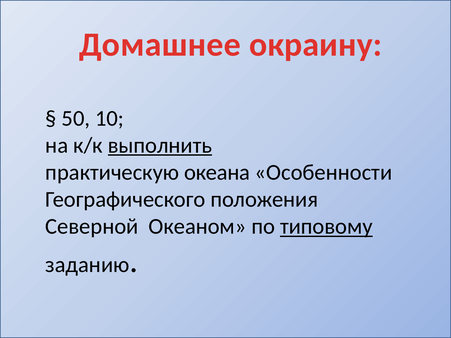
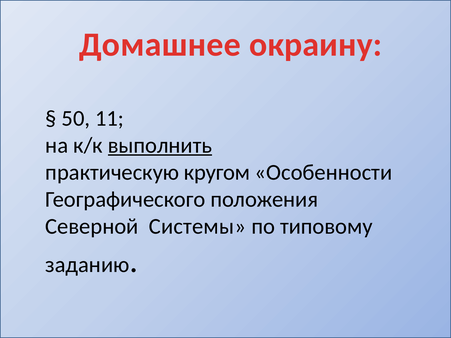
10: 10 -> 11 (110, 118)
океана: океана -> кругом (217, 173)
Океаном: Океаном -> Системы (197, 227)
типовому underline: present -> none (326, 227)
